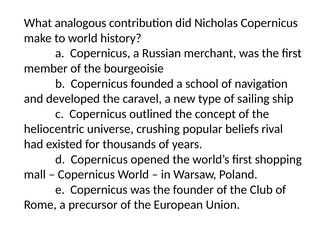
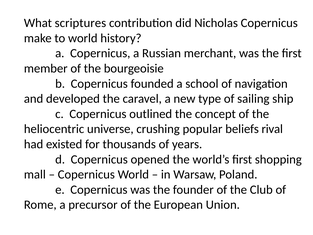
analogous: analogous -> scriptures (80, 23)
